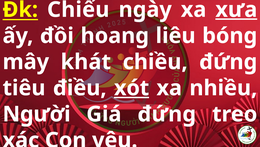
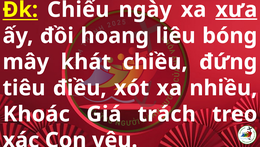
xót underline: present -> none (132, 88)
Người: Người -> Khoác (36, 114)
Giá đứng: đứng -> trách (167, 114)
